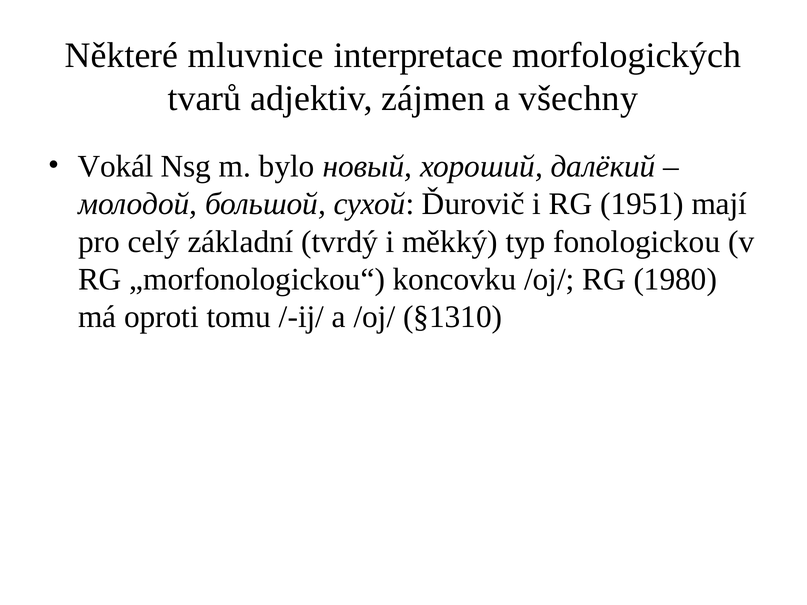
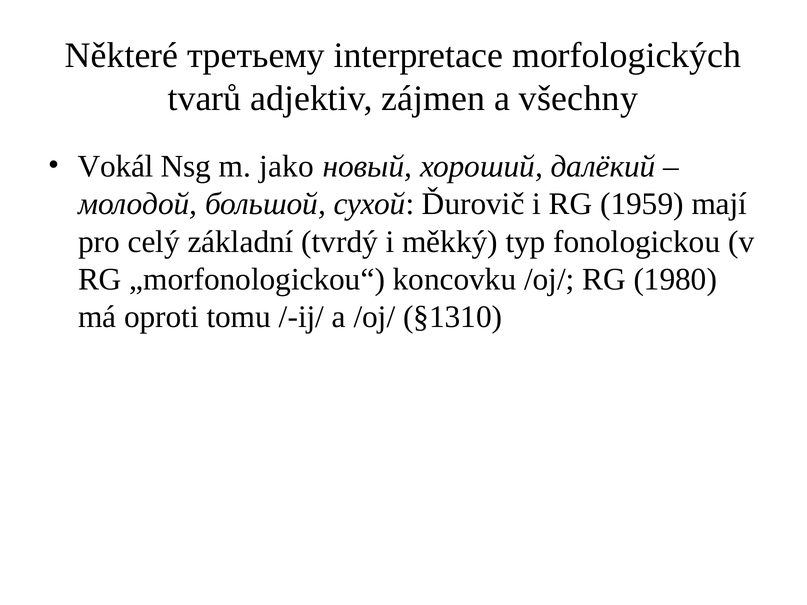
mluvnice: mluvnice -> третьему (256, 56)
bylo: bylo -> jako (287, 166)
1951: 1951 -> 1959 (642, 204)
